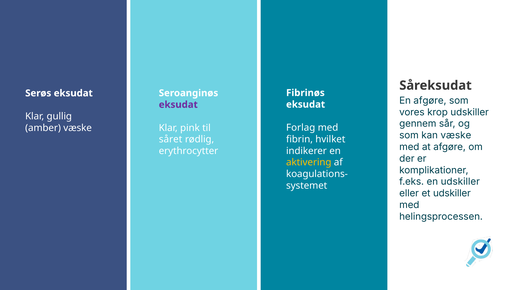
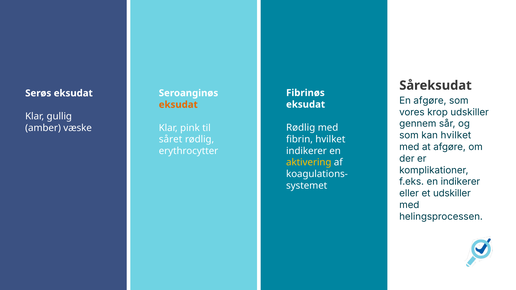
eksudat colour: purple -> orange (178, 105)
Forlag: Forlag -> Rødlig (301, 128)
kan væske: væske -> hvilket (456, 136)
en udskiller: udskiller -> indikerer (460, 182)
